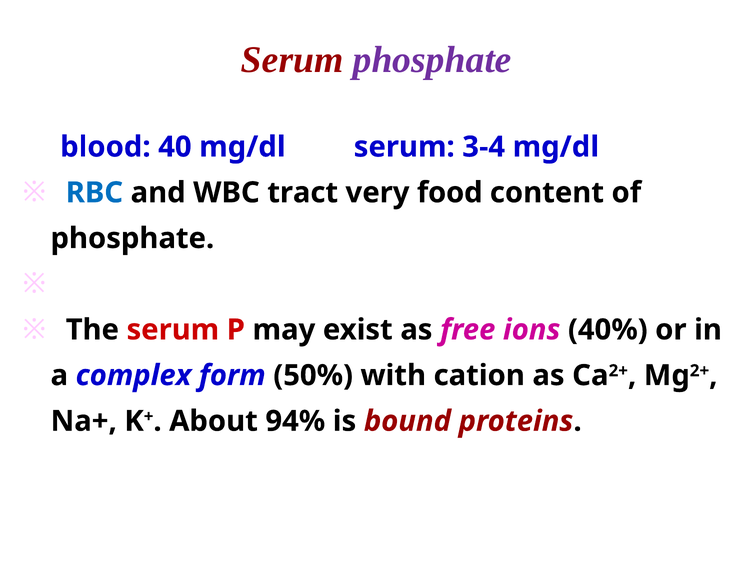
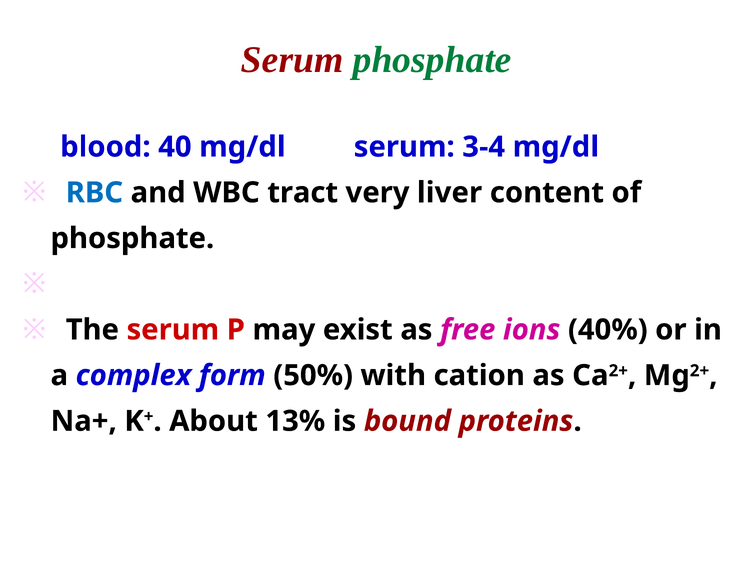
phosphate colour: purple -> green (432, 60)
food: food -> liver (450, 193)
94%: 94% -> 13% (295, 421)
